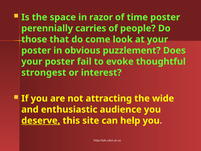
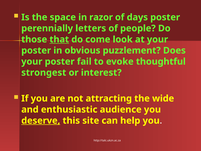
time: time -> days (137, 17)
carries: carries -> letters (91, 28)
that underline: none -> present (59, 39)
